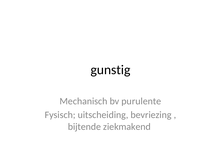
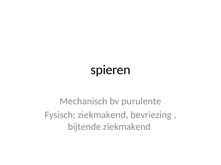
gunstig: gunstig -> spieren (111, 70)
Fysisch uitscheiding: uitscheiding -> ziekmakend (103, 115)
